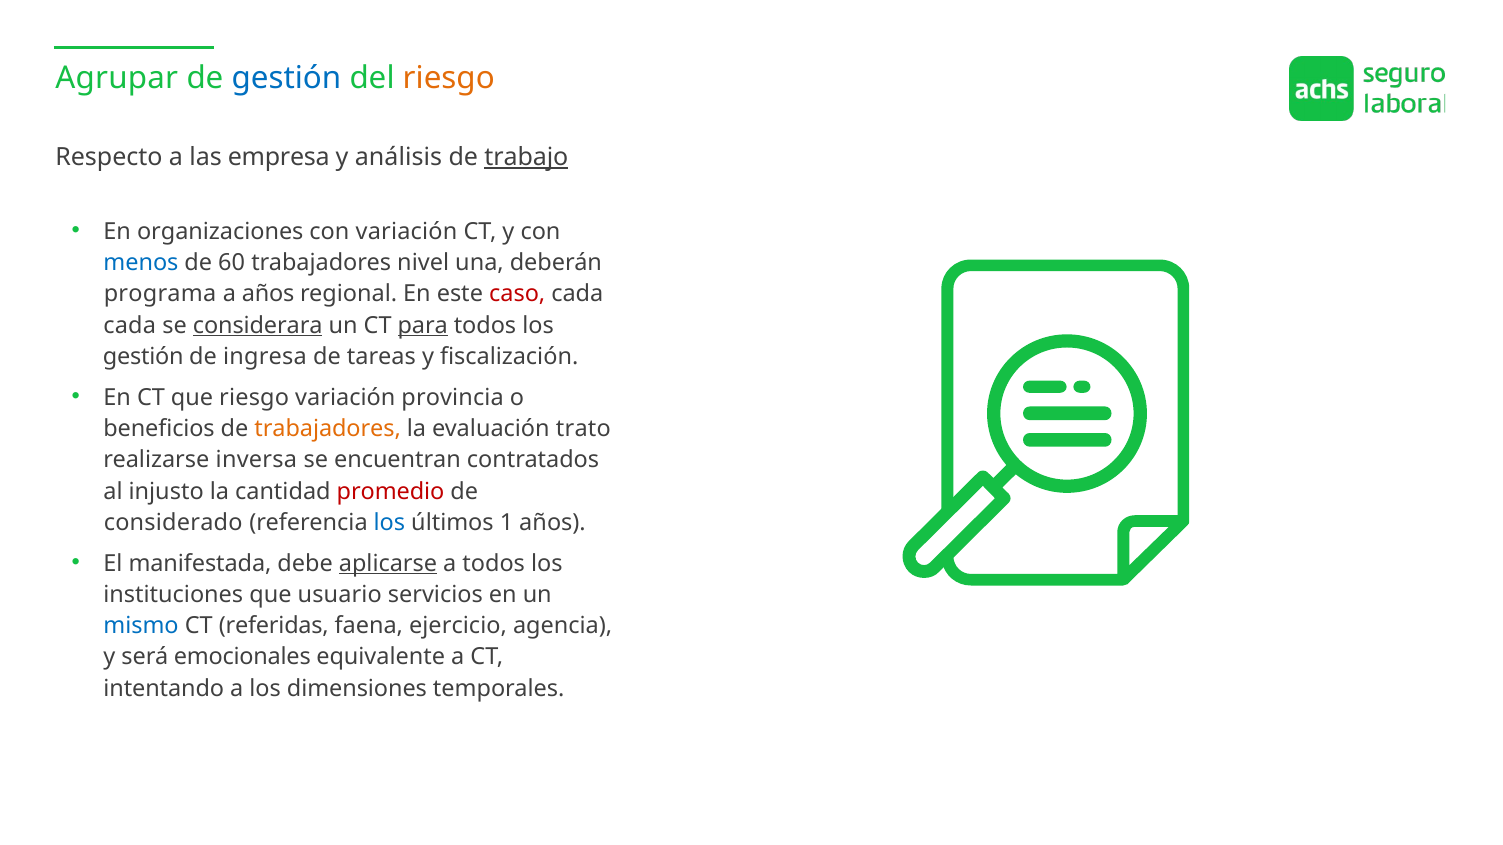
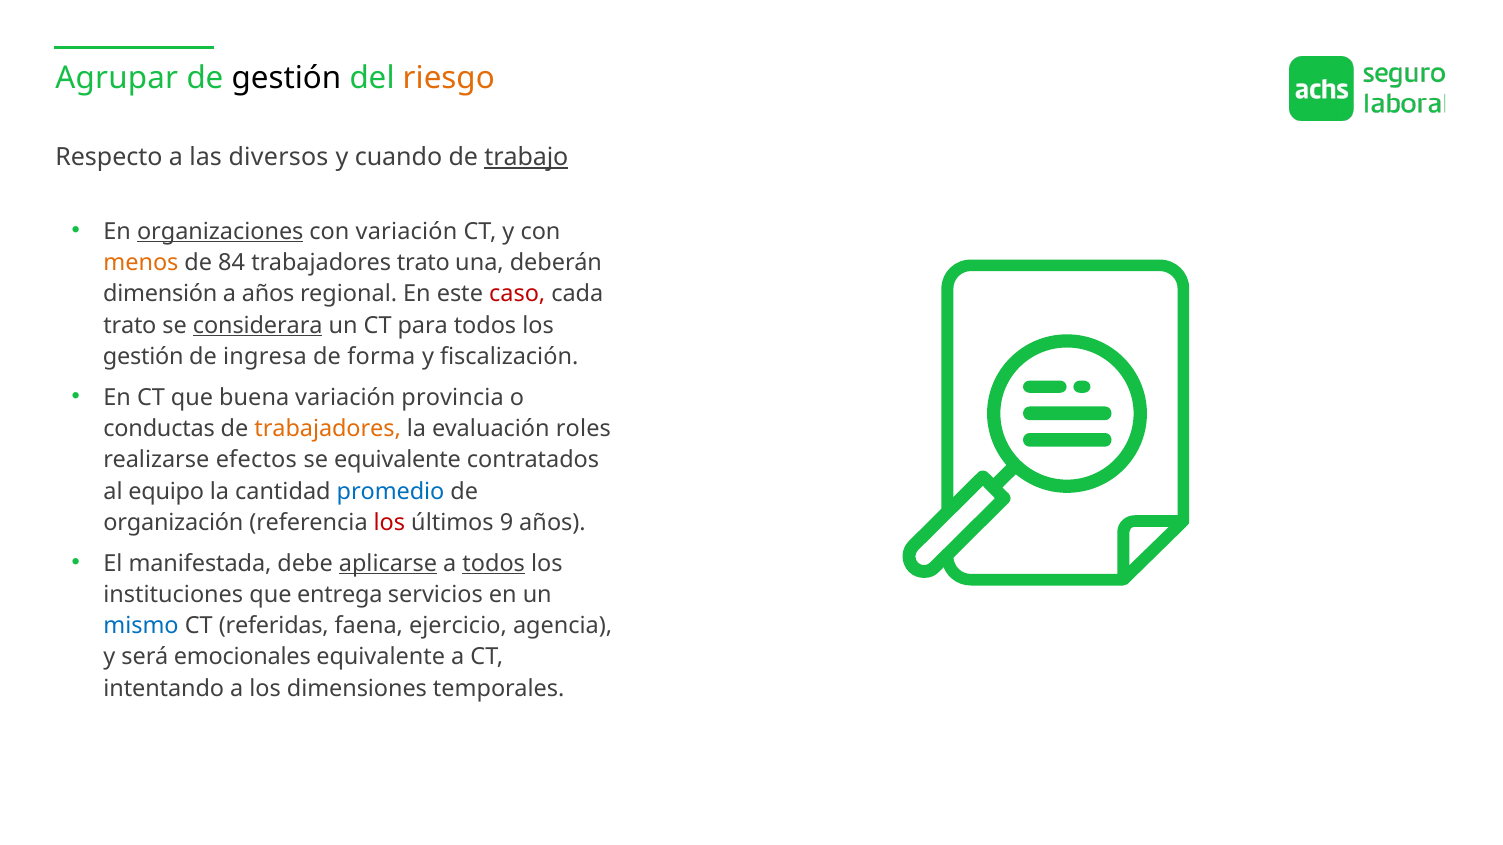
gestión colour: blue -> black (286, 78)
empresa: empresa -> diversos (279, 157)
análisis: análisis -> cuando (398, 157)
organizaciones underline: none -> present (220, 231)
menos colour: blue -> orange (141, 263)
60: 60 -> 84 (232, 263)
trabajadores nivel: nivel -> trato (423, 263)
programa: programa -> dimensión (160, 294)
cada: cada -> trato (130, 325)
para underline: present -> none (423, 325)
tareas: tareas -> forma (381, 357)
que riesgo: riesgo -> buena (254, 398)
beneficios: beneficios -> conductas (159, 429)
trato: trato -> roles (583, 429)
inversa: inversa -> efectos (256, 460)
se encuentran: encuentran -> equivalente (398, 460)
injusto: injusto -> equipo (166, 492)
promedio colour: red -> blue (390, 492)
considerado: considerado -> organización (173, 523)
los colour: blue -> red (389, 523)
1: 1 -> 9 (506, 523)
todos underline: none -> present (494, 564)
usuario: usuario -> entrega (340, 595)
